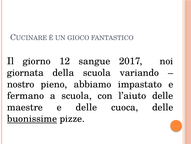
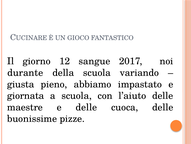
giornata: giornata -> durante (25, 72)
nostro: nostro -> giusta (21, 84)
fermano: fermano -> giornata (26, 95)
buonissime underline: present -> none (32, 118)
